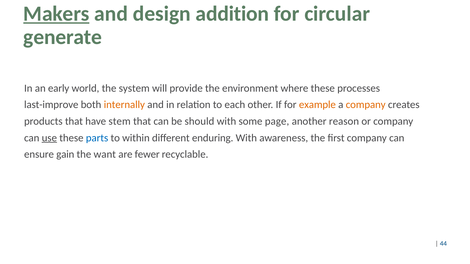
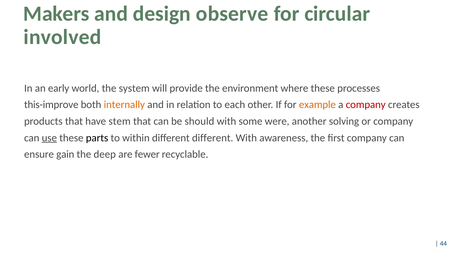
Makers underline: present -> none (56, 14)
addition: addition -> observe (232, 14)
generate: generate -> involved (63, 37)
last-improve: last-improve -> this-improve (51, 105)
company colour: orange -> red (366, 105)
page: page -> were (277, 121)
reason: reason -> solving (344, 121)
parts colour: blue -> black (97, 138)
different enduring: enduring -> different (213, 138)
want: want -> deep (105, 155)
